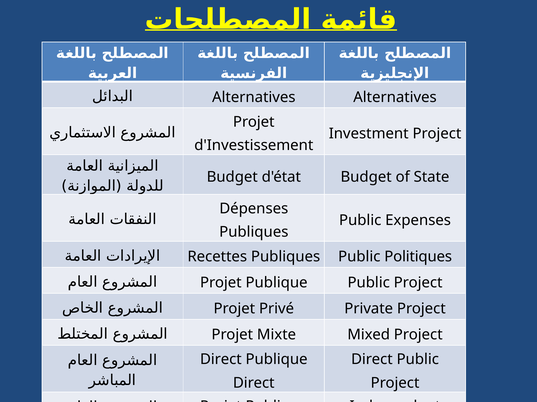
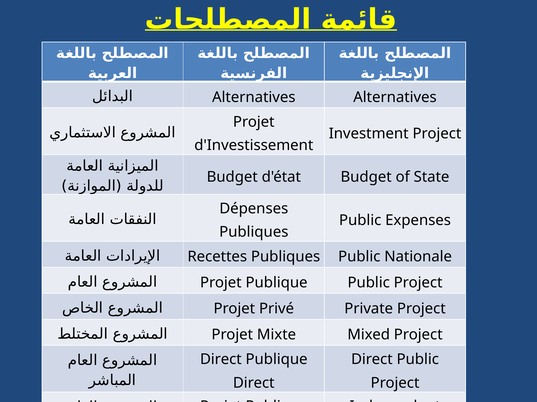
Politiques: Politiques -> Nationale (418, 257)
